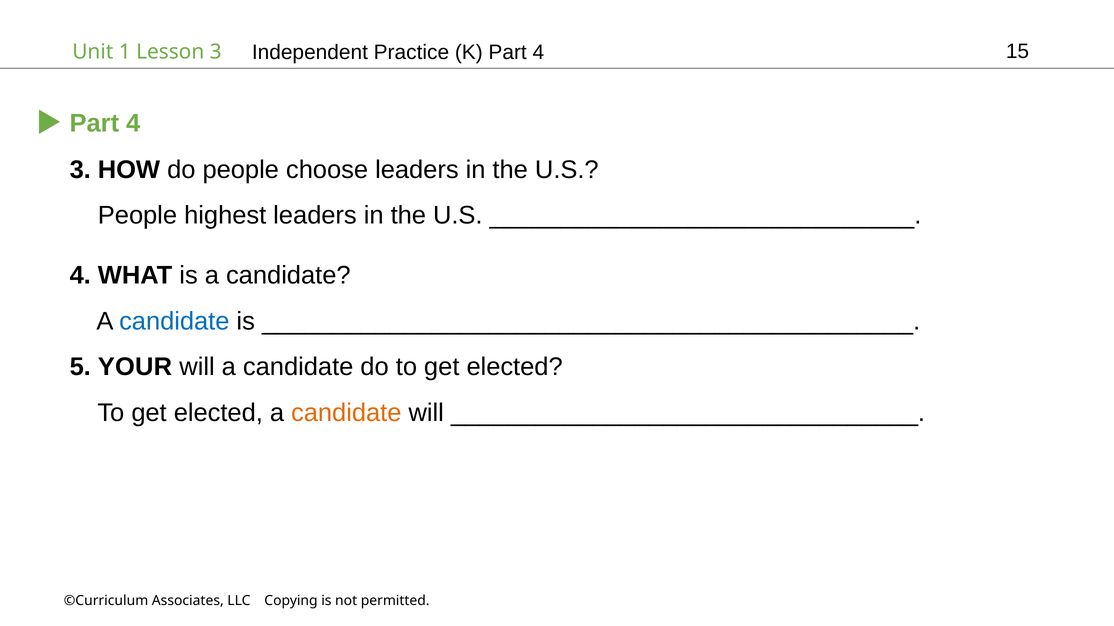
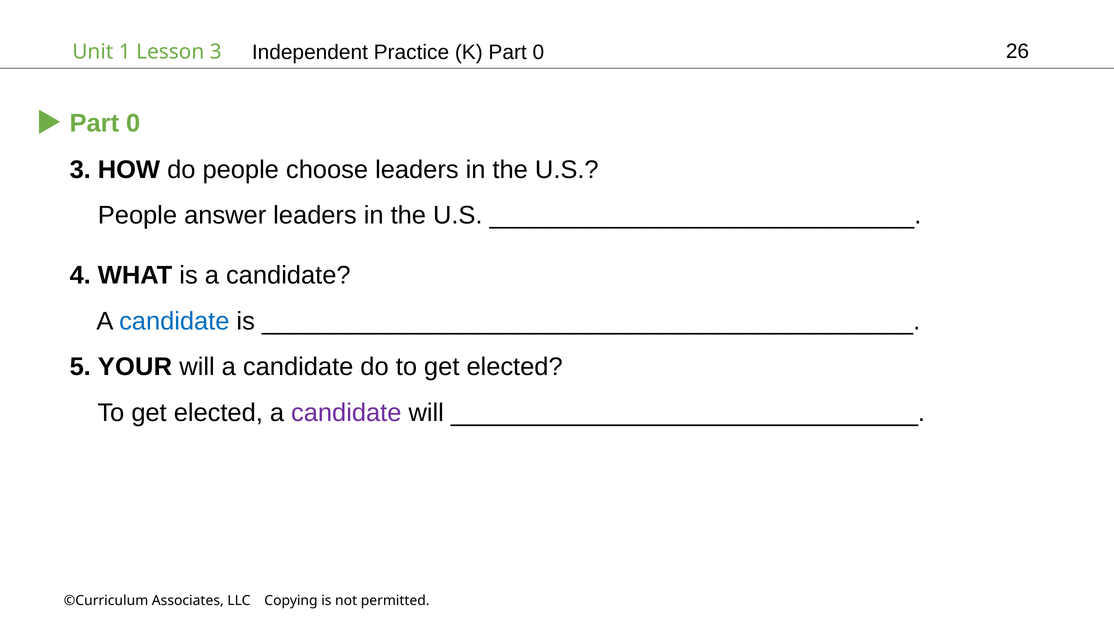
K Part 4: 4 -> 0 (538, 52)
15: 15 -> 26 (1018, 51)
4: 4 -> 0 (133, 123)
highest: highest -> answer (225, 216)
candidate colour: orange -> purple (346, 413)
